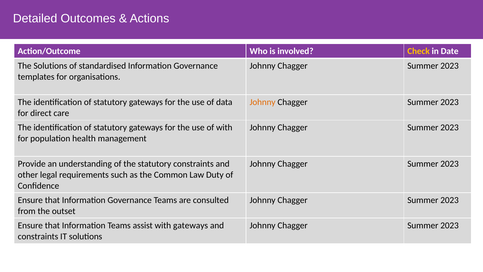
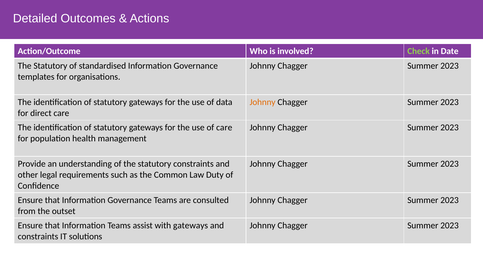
Check colour: yellow -> light green (419, 51)
Solutions: Solutions -> Statutory (50, 66)
of with: with -> care (224, 127)
